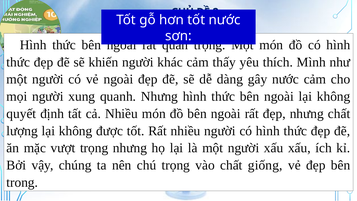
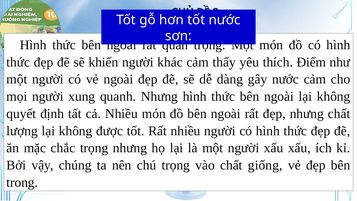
Mình: Mình -> Điểm (311, 62)
vượt: vượt -> chắc (63, 148)
